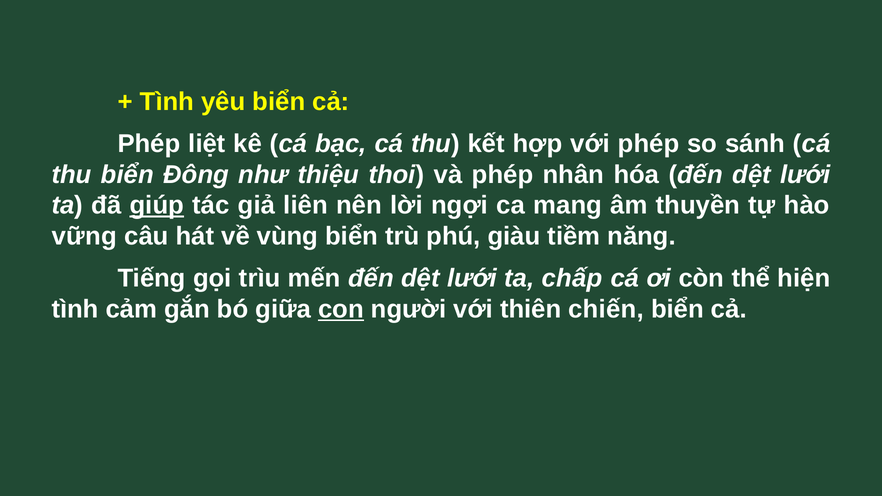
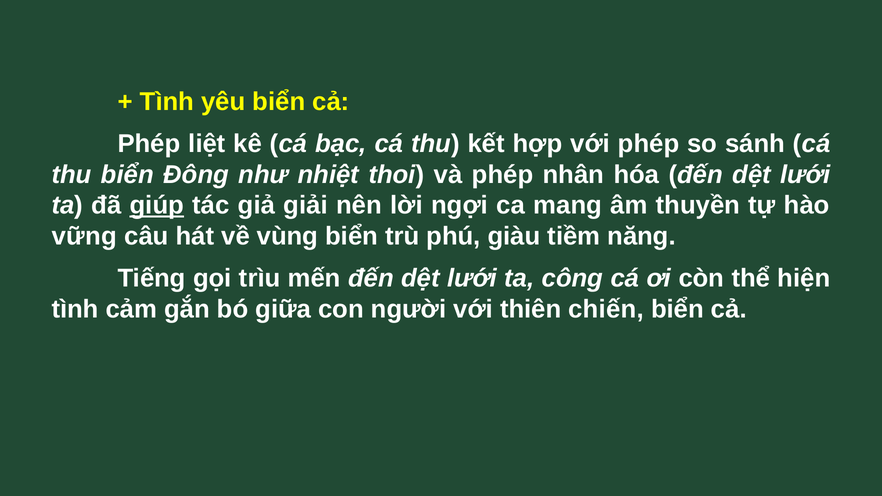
thiệu: thiệu -> nhiệt (328, 175)
liên: liên -> giải (306, 205)
chấp: chấp -> công (572, 278)
con underline: present -> none (341, 309)
